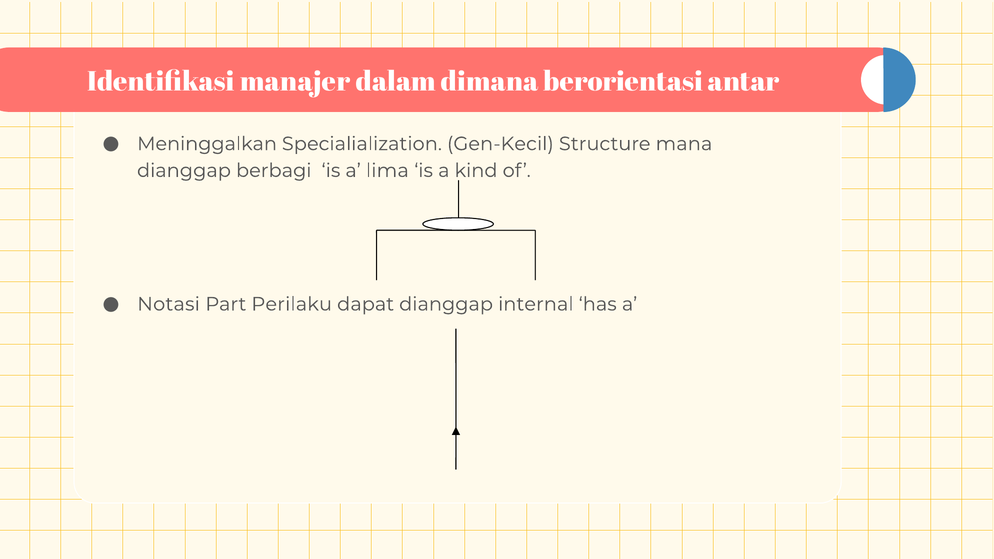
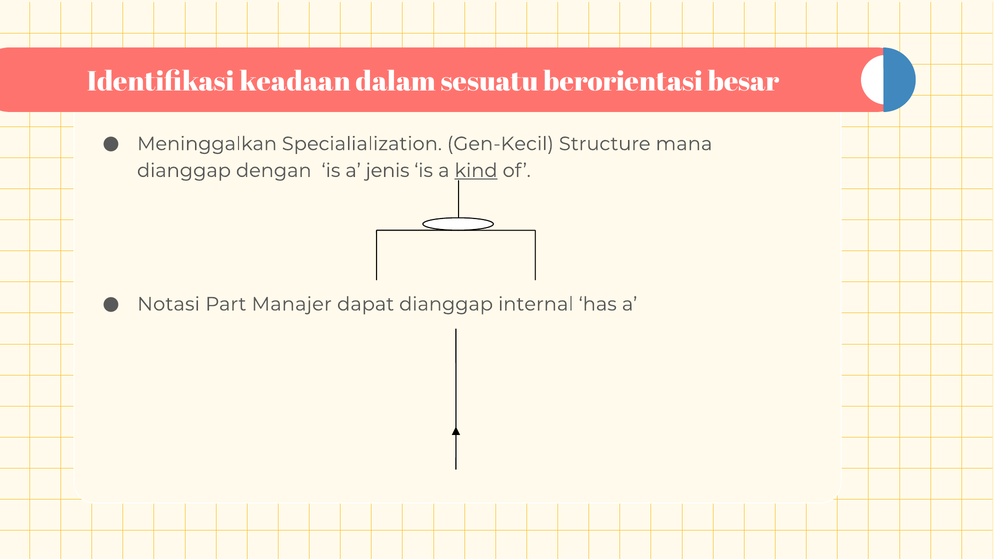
manajer: manajer -> keadaan (295, 82)
dimana: dimana -> sesuatu (490, 82)
antar: antar -> besar (744, 82)
berbagi: berbagi -> dengan (274, 171)
lima: lima -> jenis (388, 171)
kind underline: none -> present (476, 171)
Perilaku: Perilaku -> Manajer (292, 304)
